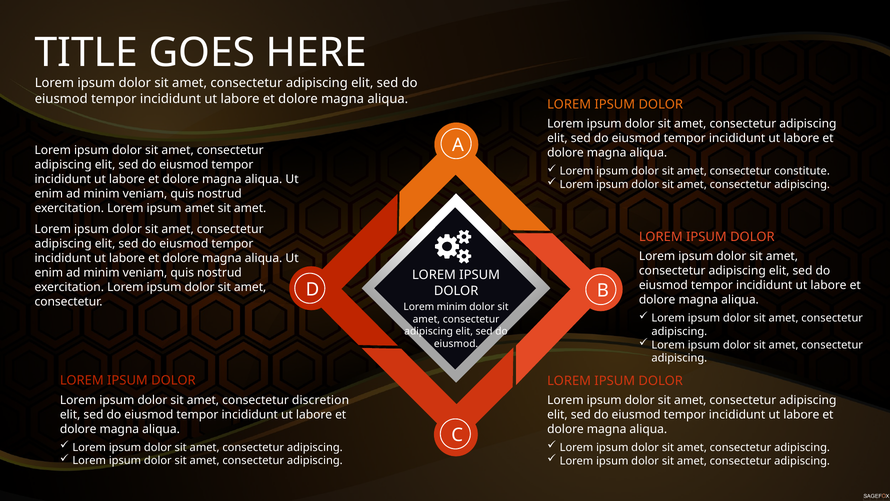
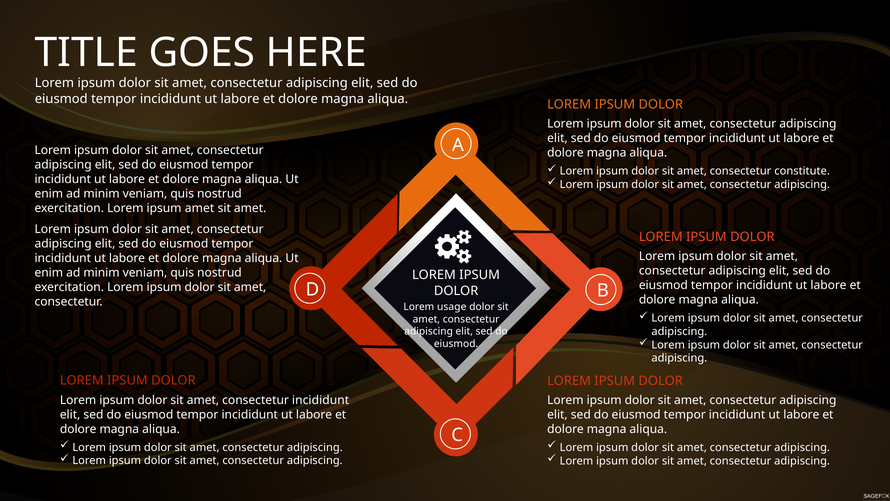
Lorem minim: minim -> usage (452, 307)
consectetur discretion: discretion -> incididunt (321, 400)
